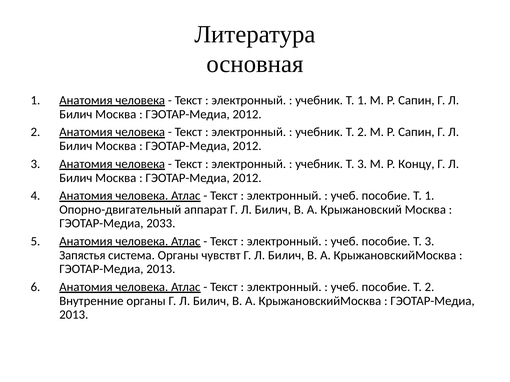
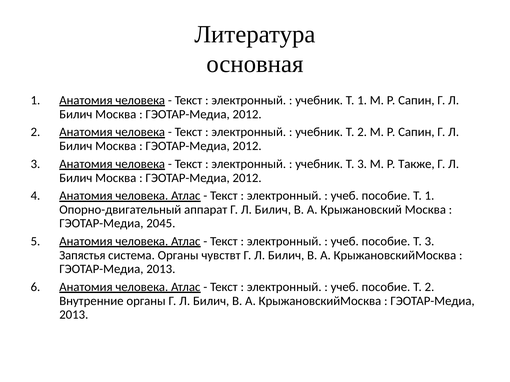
Концу: Концу -> Также (416, 164)
2033: 2033 -> 2045 (161, 224)
